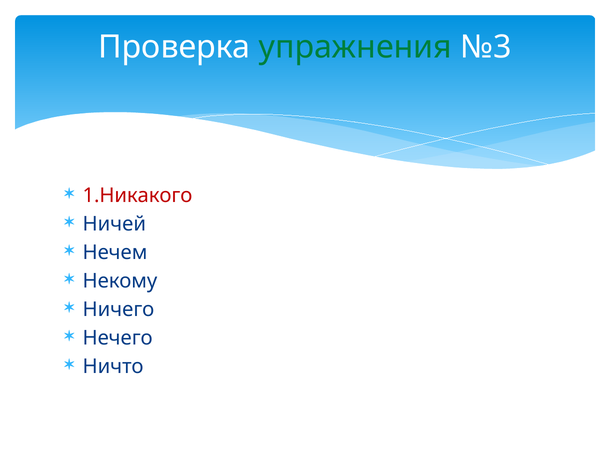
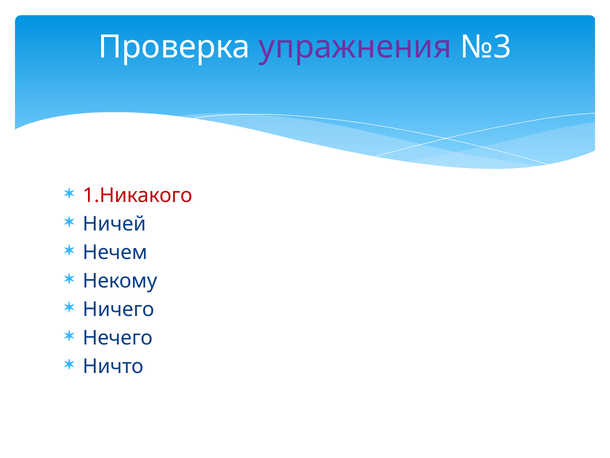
упражнения colour: green -> purple (355, 47)
